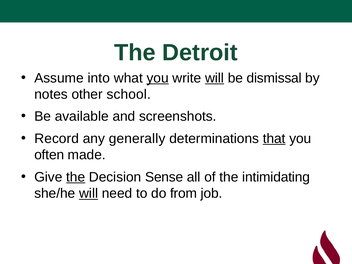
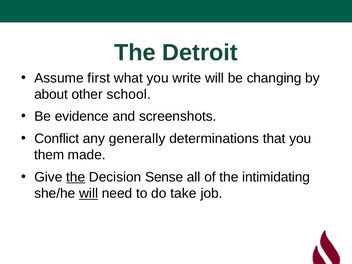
into: into -> first (99, 78)
you underline: present -> none (158, 78)
will underline: present -> none (215, 78)
dismissal: dismissal -> changing (274, 78)
notes: notes -> about (51, 94)
available: available -> evidence (82, 116)
Record: Record -> Conflict (57, 139)
that underline: present -> none (274, 139)
often: often -> them (49, 155)
from: from -> take (183, 193)
